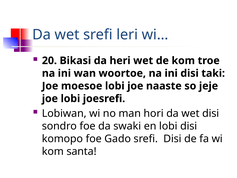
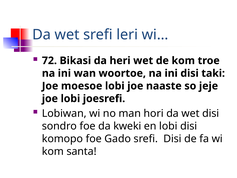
20: 20 -> 72 (49, 61)
swaki: swaki -> kweki (127, 126)
